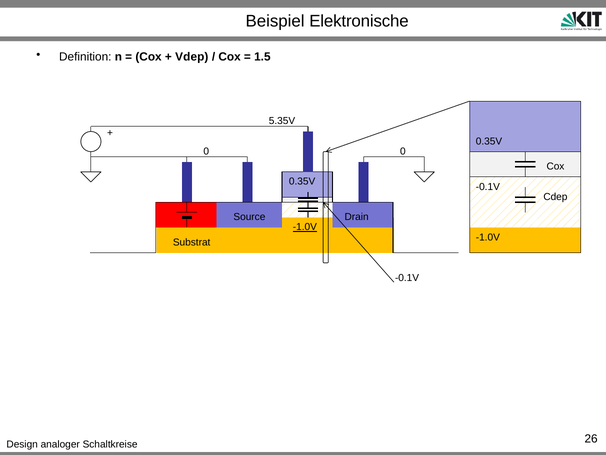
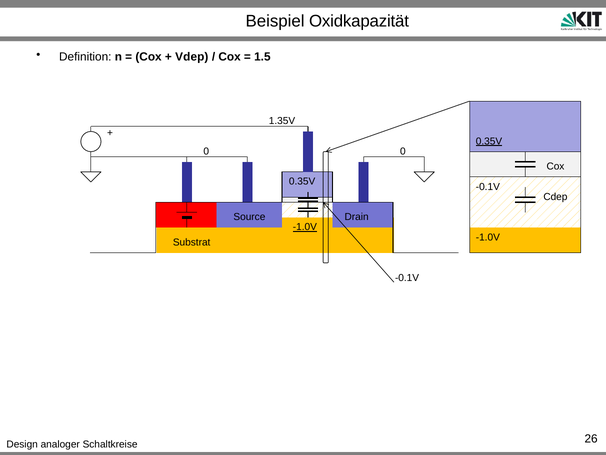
Elektronische: Elektronische -> Oxidkapazität (359, 21)
5.35V: 5.35V -> 1.35V (282, 121)
0.35V underline: none -> present (489, 141)
